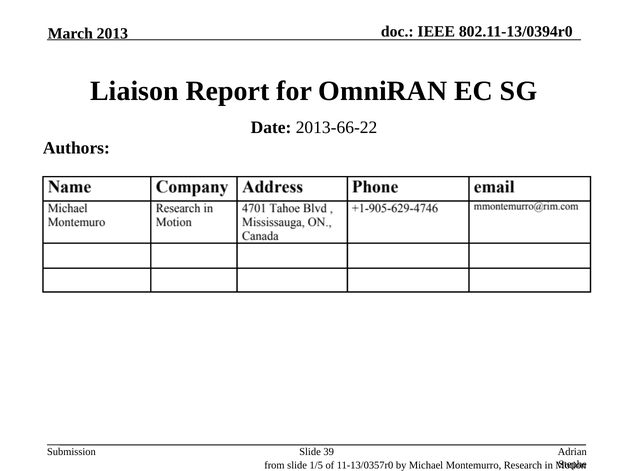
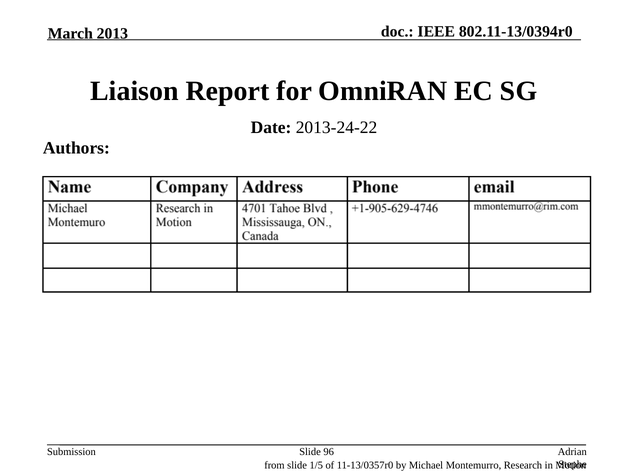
2013-66-22: 2013-66-22 -> 2013-24-22 (337, 128)
39: 39 -> 96 (329, 452)
